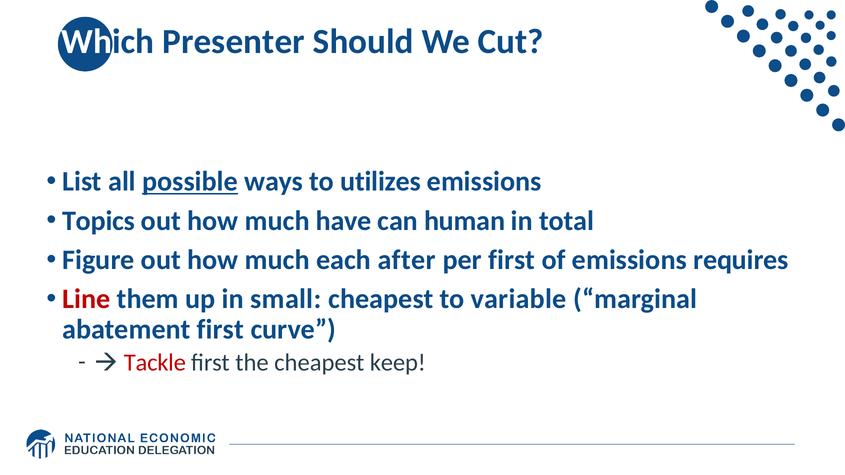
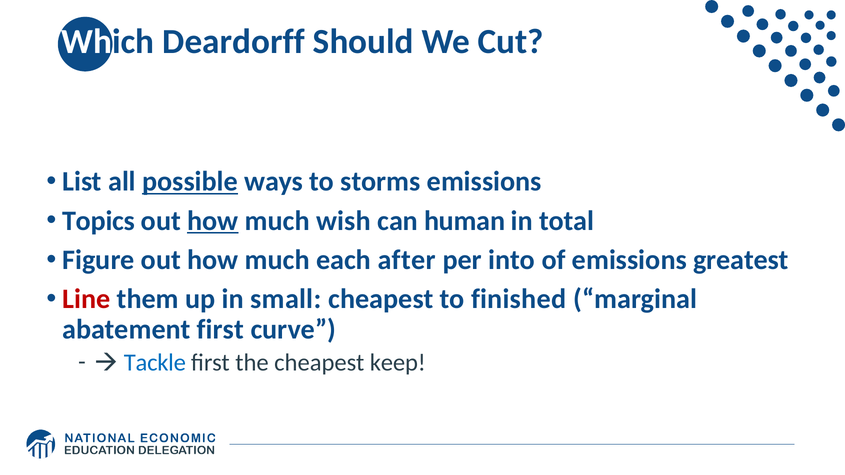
Presenter: Presenter -> Deardorff (234, 42)
utilizes: utilizes -> storms (380, 182)
how underline: none -> present (213, 221)
have: have -> wish (343, 221)
per first: first -> into (512, 260)
requires: requires -> greatest (741, 260)
variable: variable -> finished (519, 299)
Tackle colour: red -> blue (155, 363)
